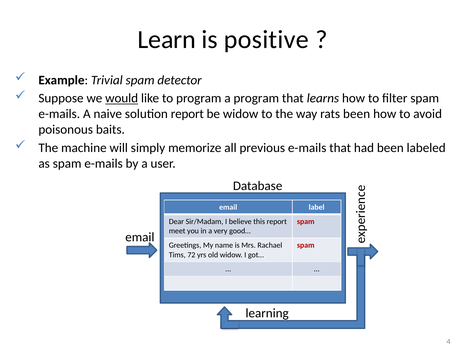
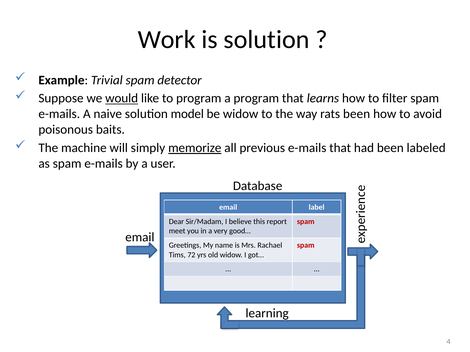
Learn: Learn -> Work (167, 40)
is positive: positive -> solution (267, 40)
solution report: report -> model (187, 114)
memorize underline: none -> present (195, 148)
